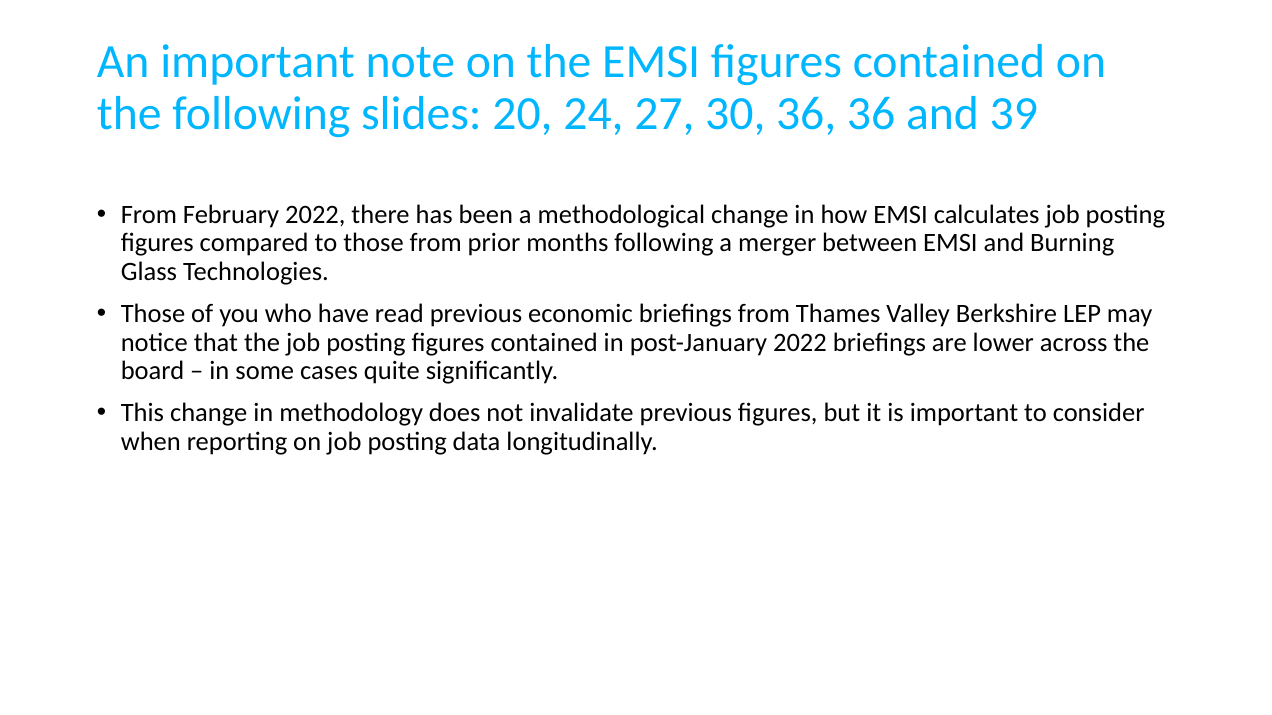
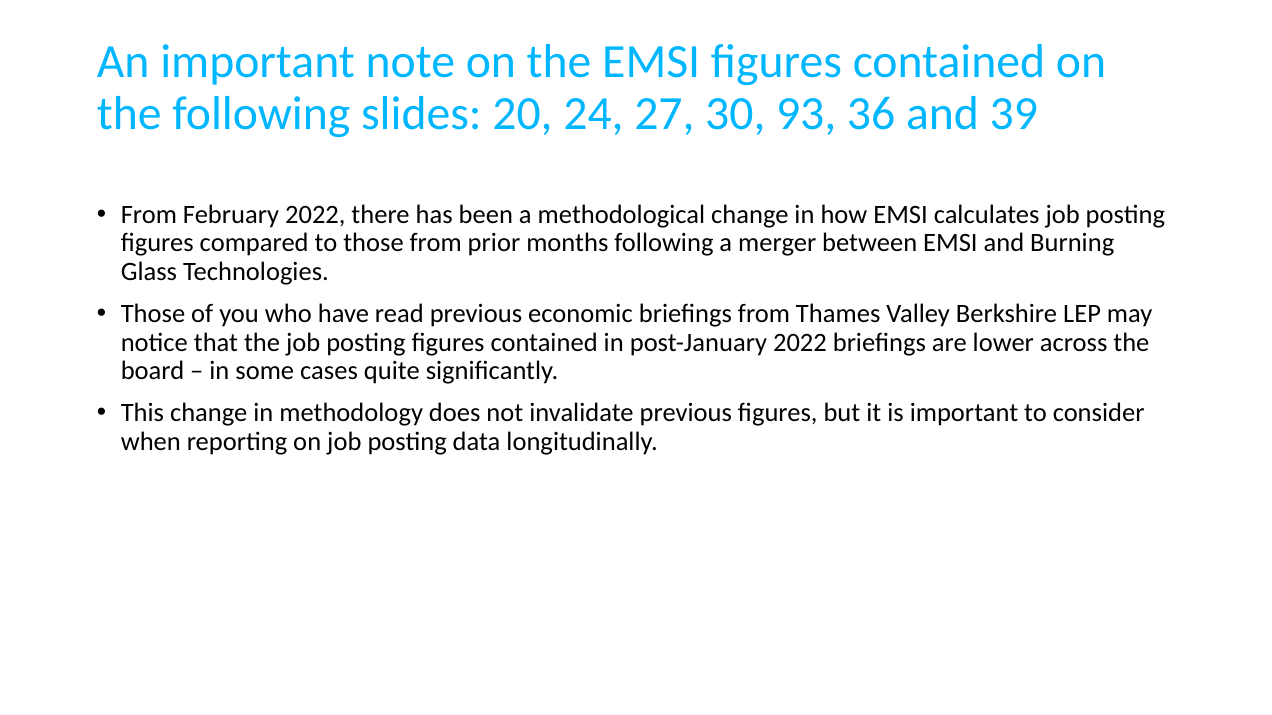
30 36: 36 -> 93 (806, 114)
